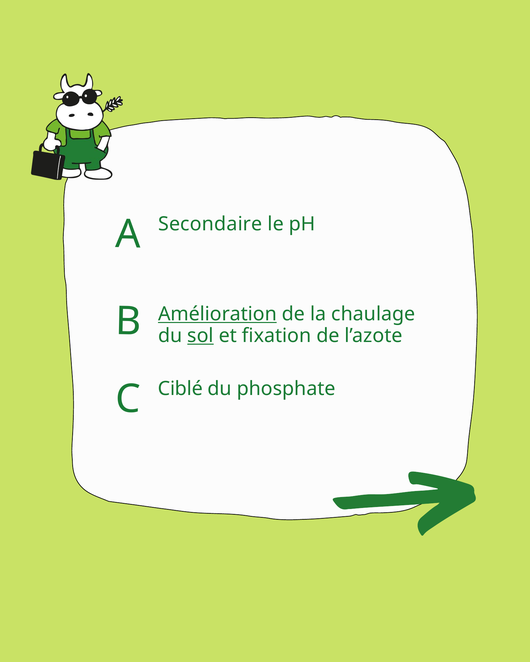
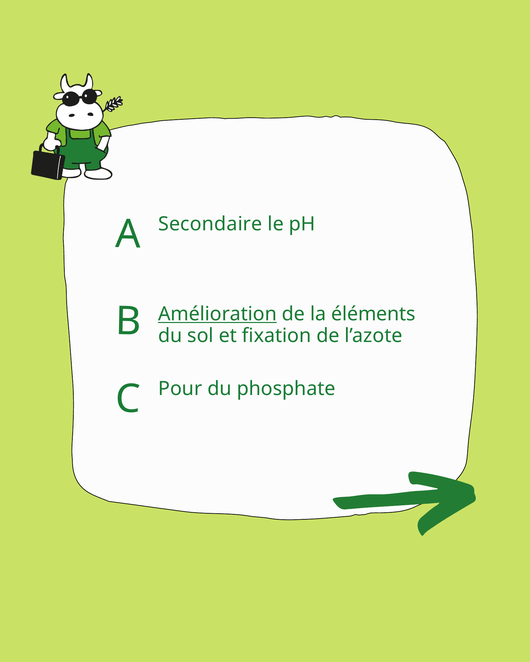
chaulage: chaulage -> éléments (373, 314)
sol underline: present -> none (200, 336)
Ciblé: Ciblé -> Pour (180, 389)
